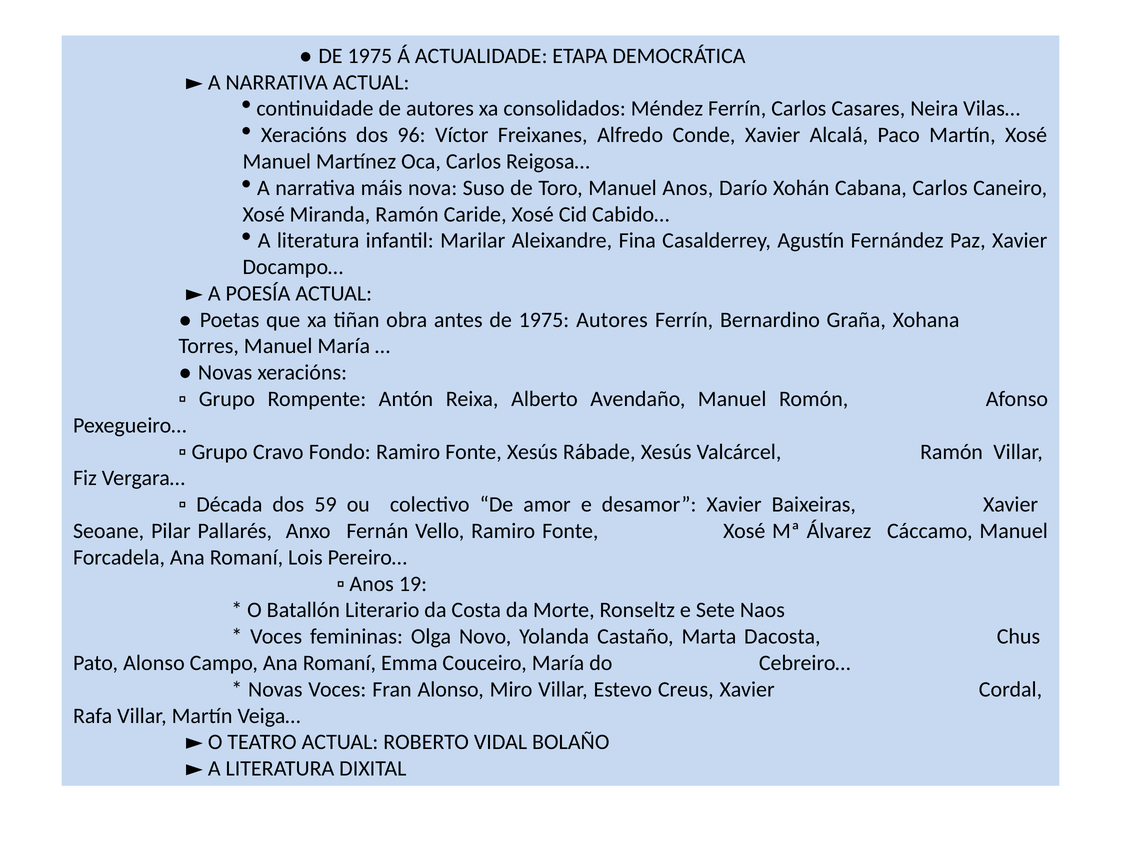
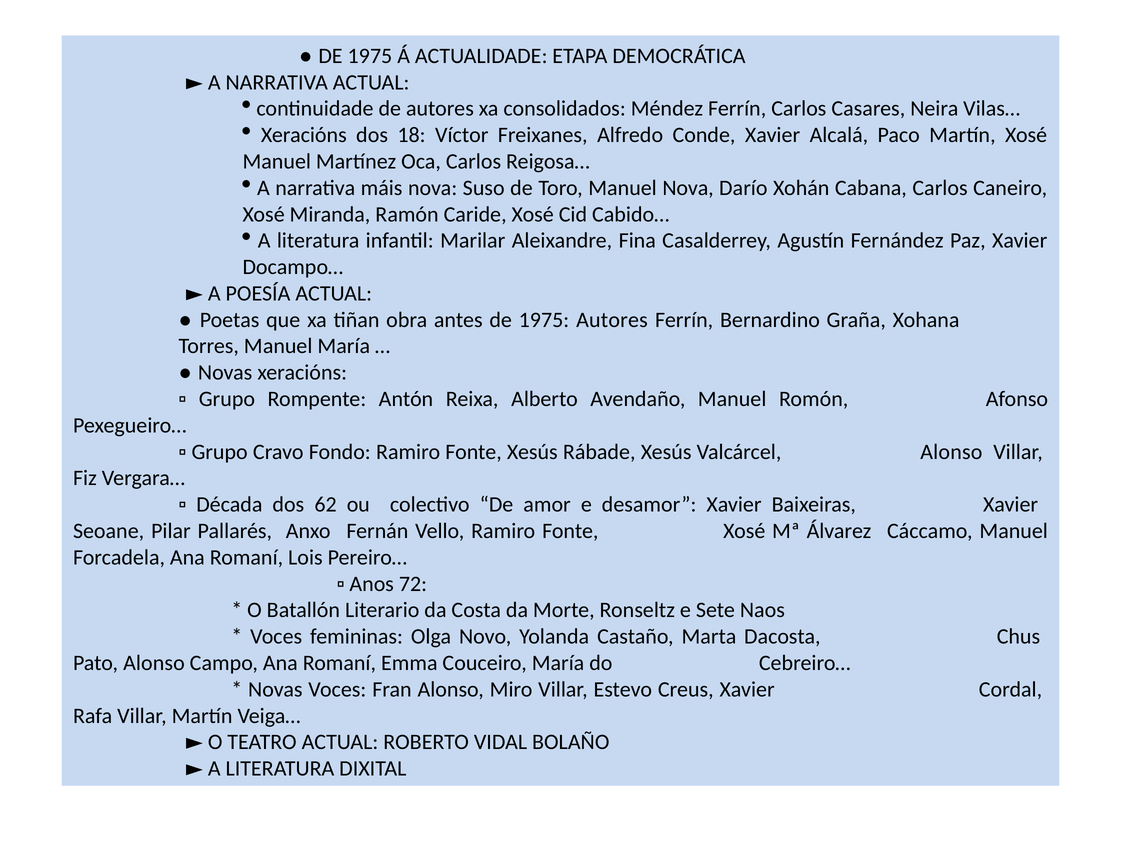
96: 96 -> 18 (412, 135)
Manuel Anos: Anos -> Nova (688, 188)
Valcárcel Ramón: Ramón -> Alonso (951, 452)
59: 59 -> 62 (326, 504)
19: 19 -> 72 (413, 583)
